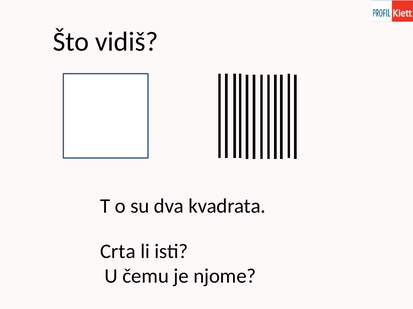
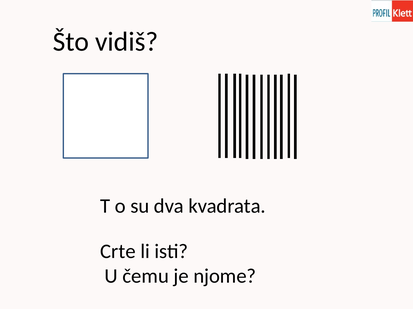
Crta: Crta -> Crte (118, 252)
